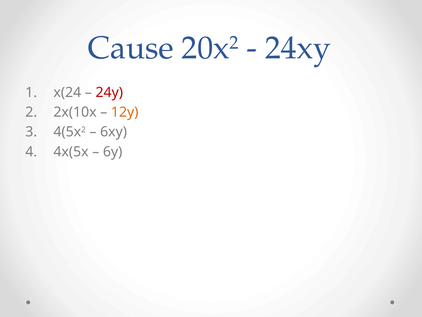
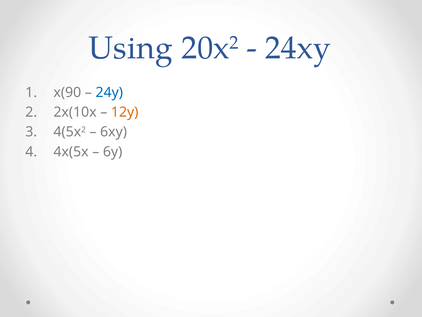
Cause: Cause -> Using (131, 48)
x(24: x(24 -> x(90 (67, 92)
24y colour: red -> blue (109, 92)
